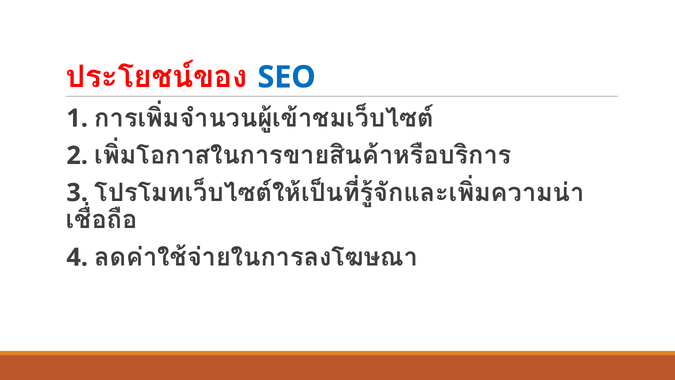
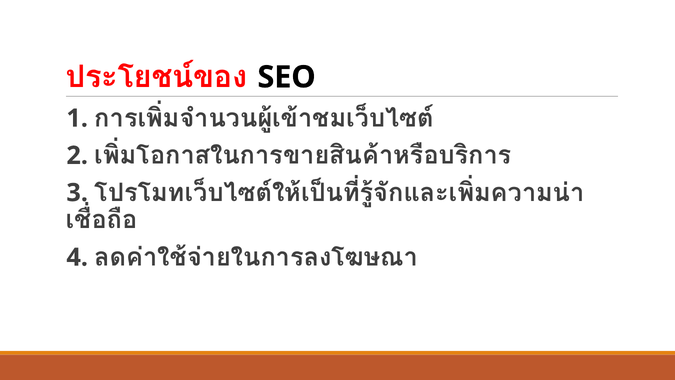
SEO colour: blue -> black (287, 77)
